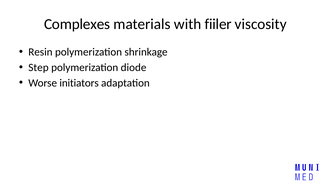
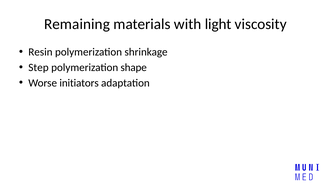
Complexes: Complexes -> Remaining (77, 24)
fiiler: fiiler -> light (218, 24)
diode: diode -> shape (134, 68)
